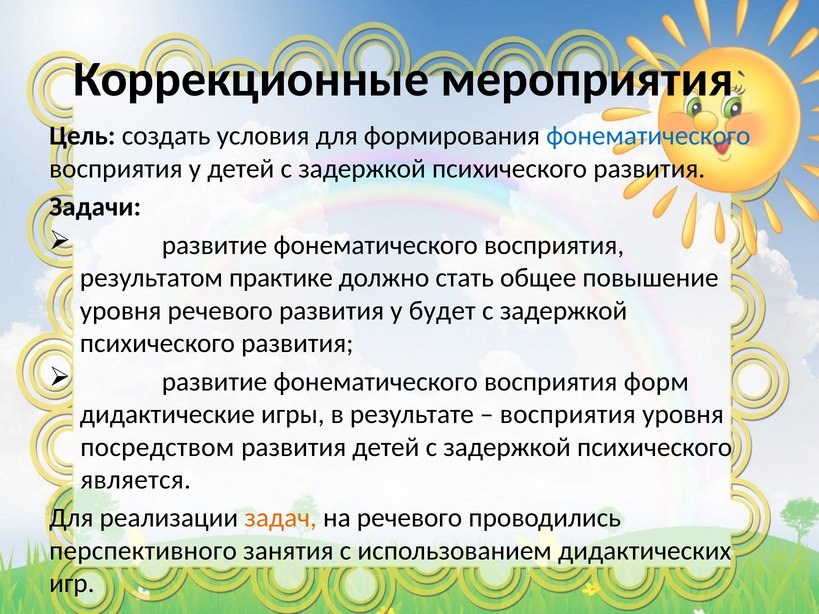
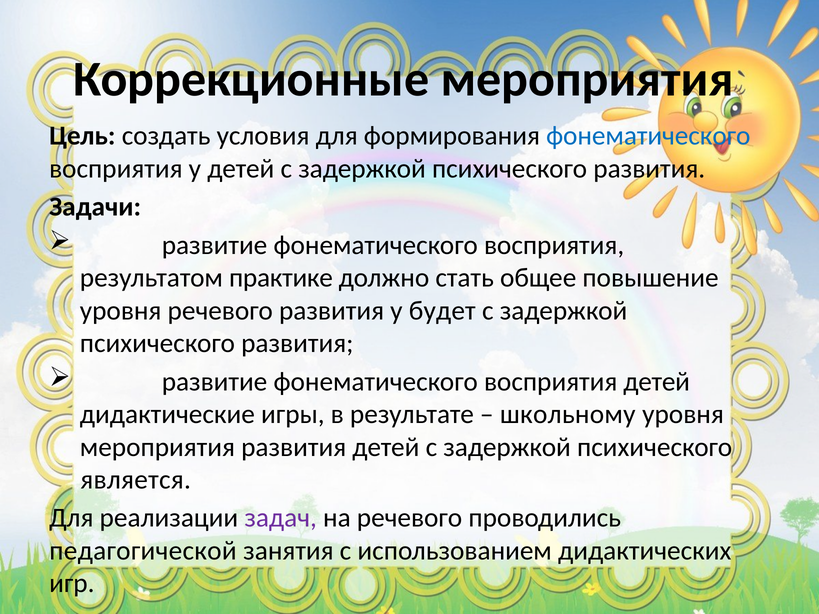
восприятия форм: форм -> детей (657, 382)
восприятия: восприятия -> школьному (568, 414)
посредством: посредством -> мероприятия (157, 447)
задач colour: orange -> purple (281, 518)
перспективного: перспективного -> педагогической (143, 551)
